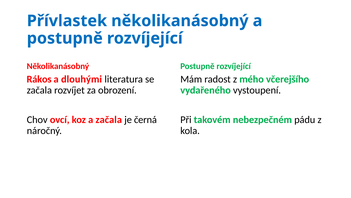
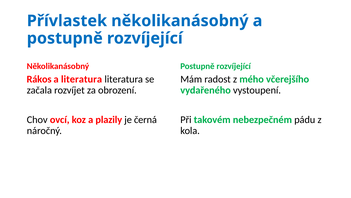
a dlouhými: dlouhými -> literatura (82, 79)
a začala: začala -> plazily (109, 119)
